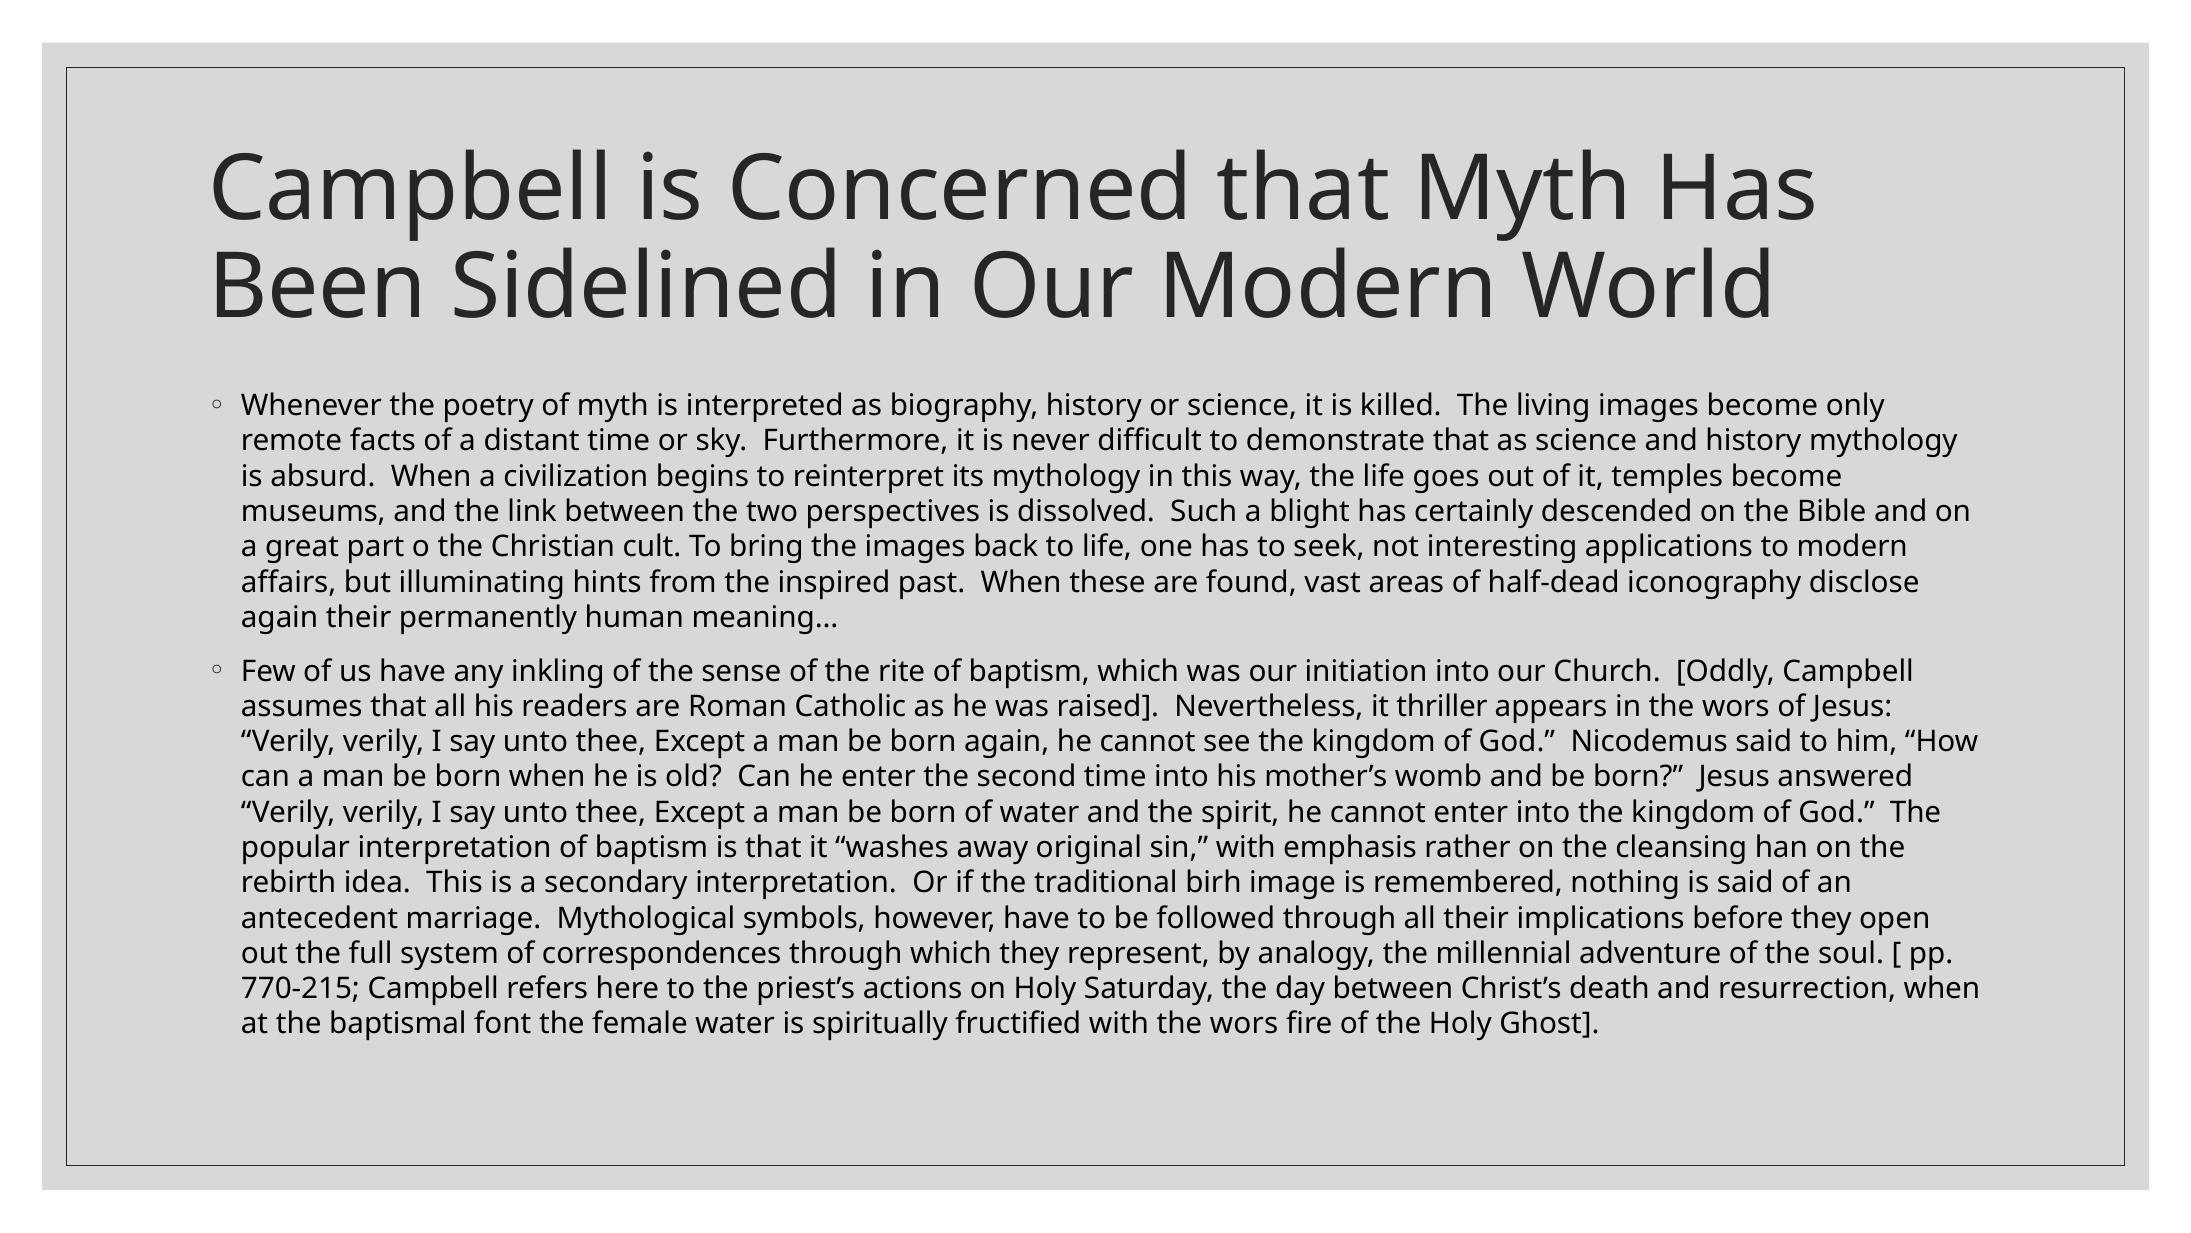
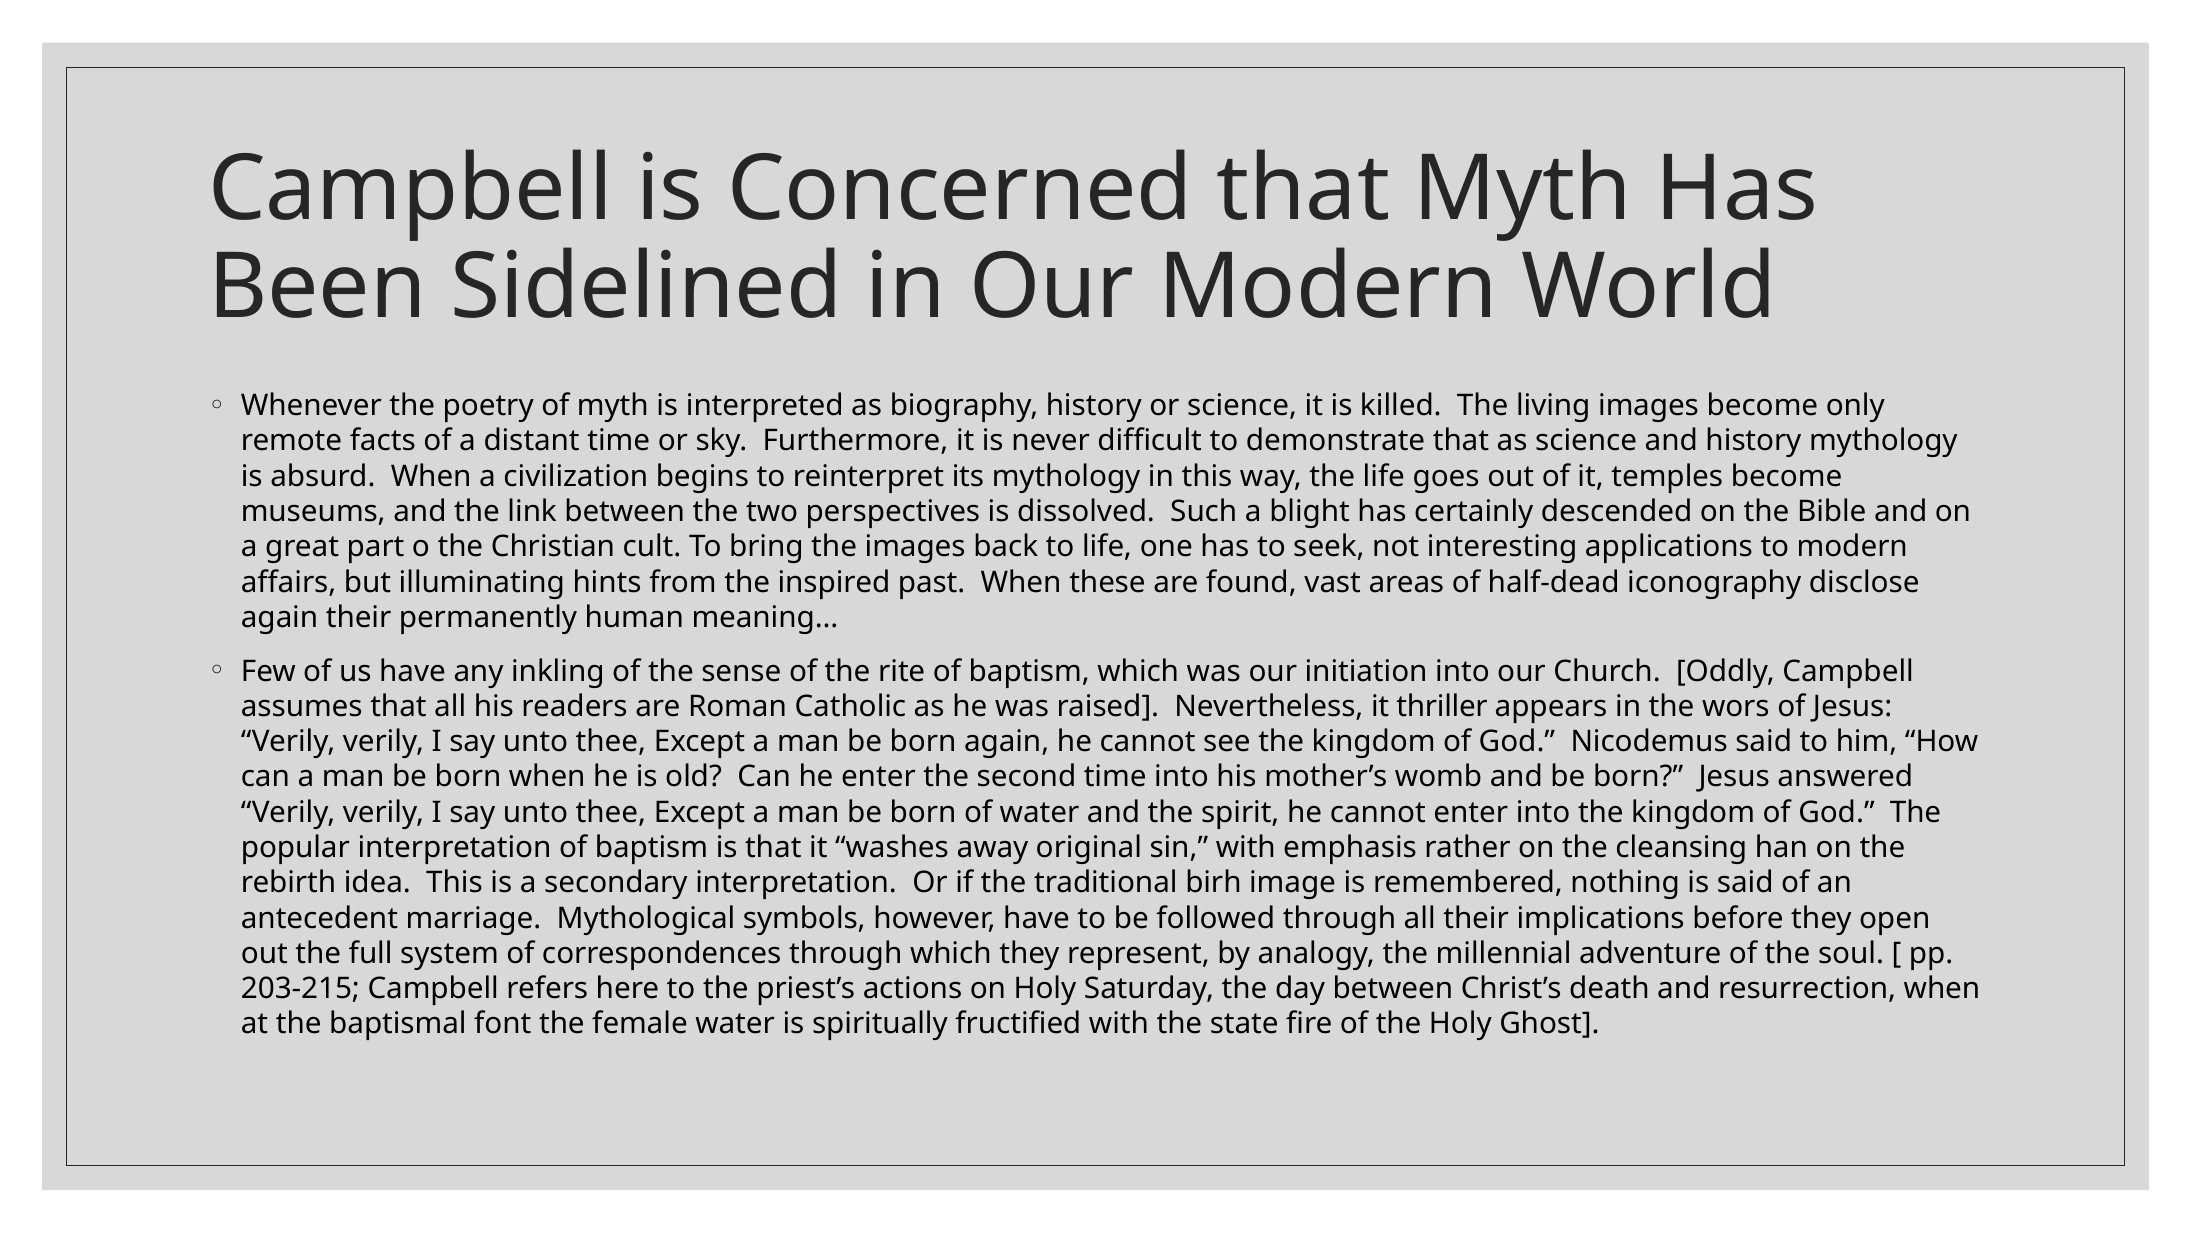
770-215: 770-215 -> 203-215 (300, 988)
with the wors: wors -> state (1244, 1024)
